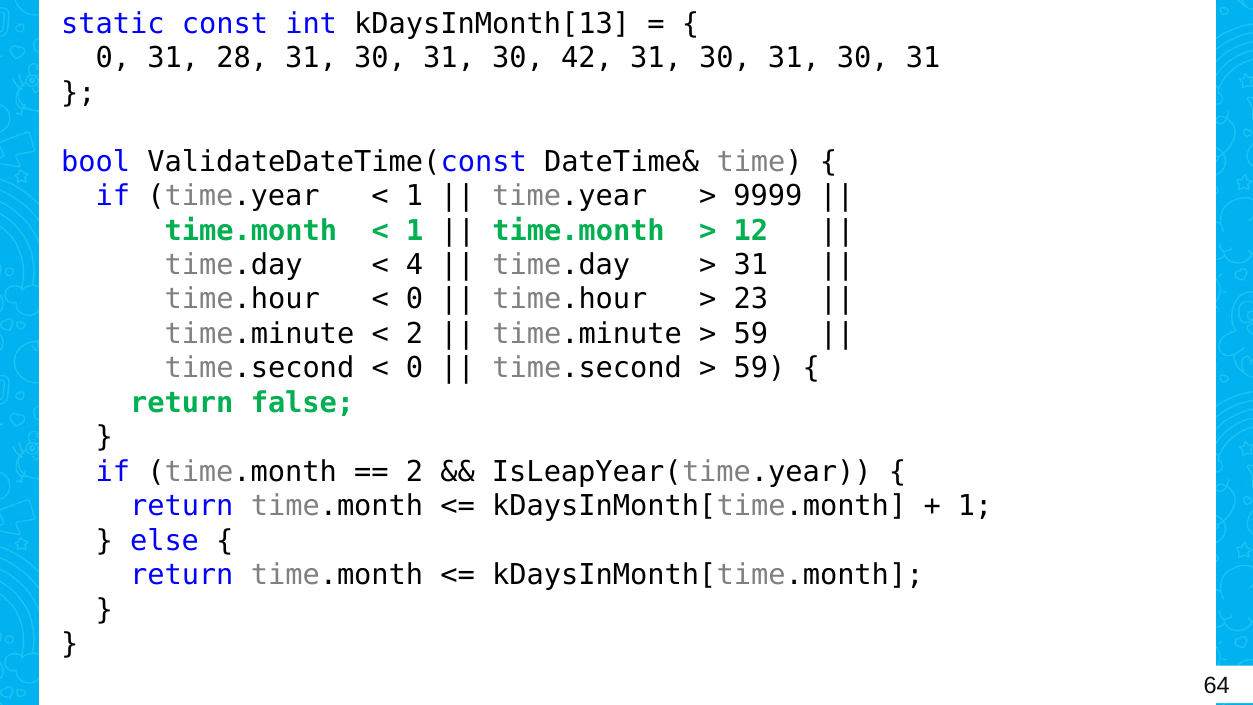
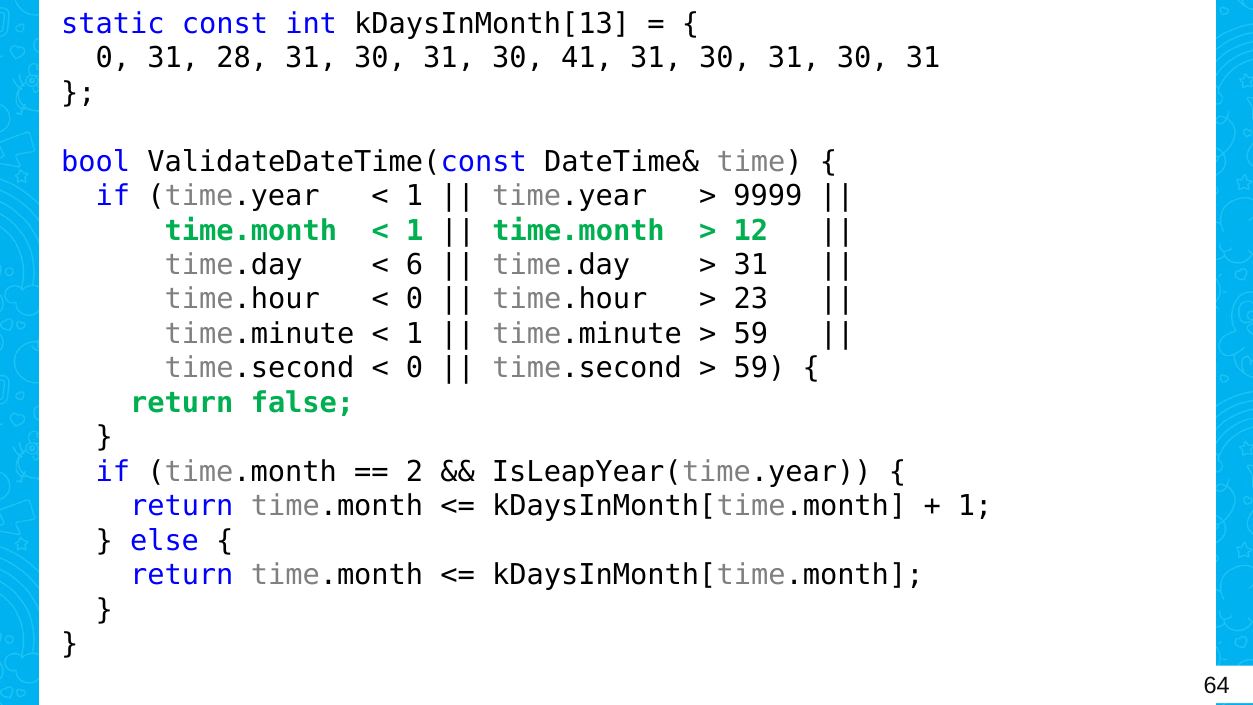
42: 42 -> 41 (587, 58)
4: 4 -> 6 (415, 265)
2: 2 -> 1 (415, 334)
